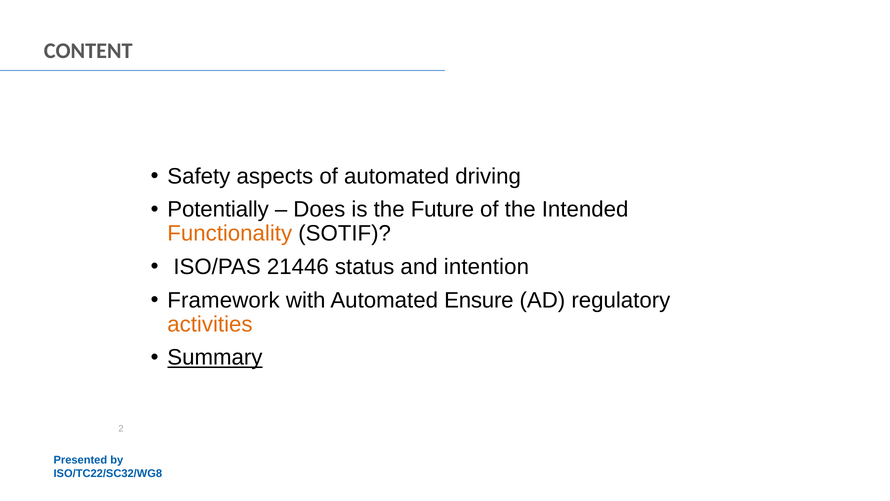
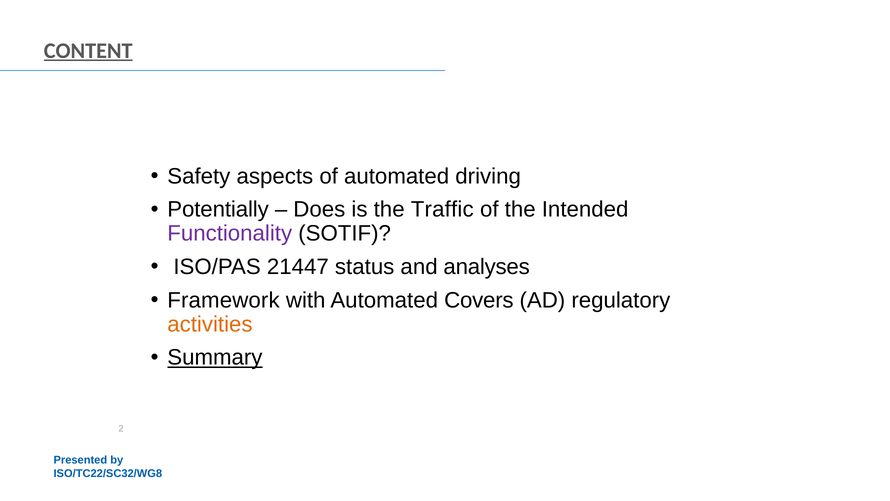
CONTENT underline: none -> present (88, 51)
Future: Future -> Traffic (442, 209)
Functionality colour: orange -> purple (230, 233)
21446: 21446 -> 21447 (298, 267)
intention: intention -> analyses (487, 267)
Ensure: Ensure -> Covers (479, 300)
